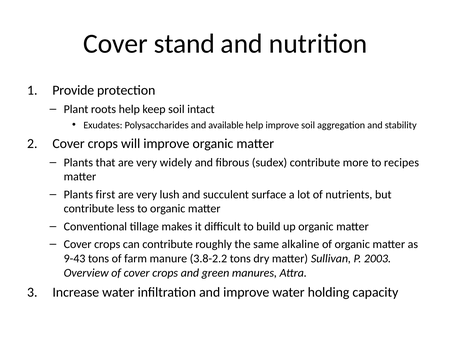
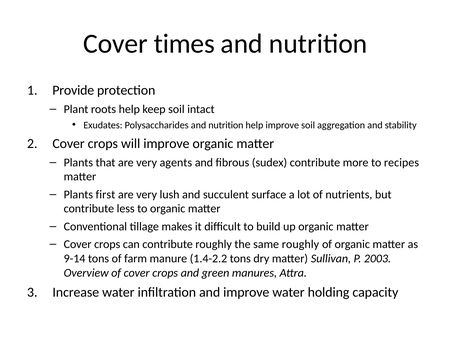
stand: stand -> times (184, 44)
Polysaccharides and available: available -> nutrition (226, 125)
widely: widely -> agents (176, 163)
same alkaline: alkaline -> roughly (300, 244)
9-43: 9-43 -> 9-14 (75, 259)
3.8-2.2: 3.8-2.2 -> 1.4-2.2 (208, 259)
